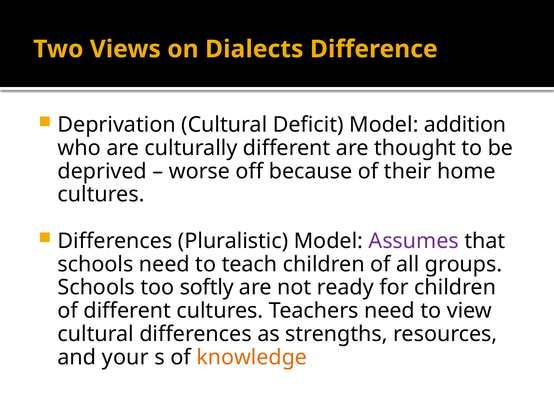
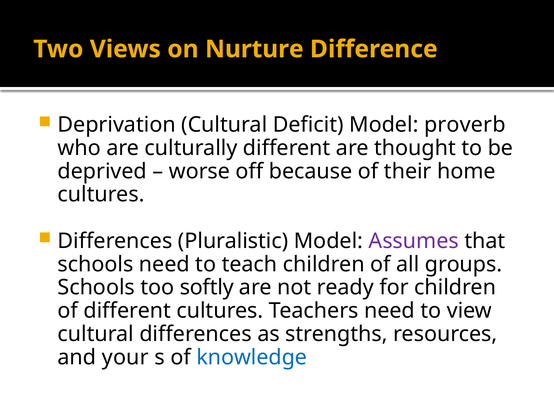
Dialects: Dialects -> Nurture (254, 49)
addition: addition -> proverb (465, 125)
knowledge colour: orange -> blue (252, 357)
